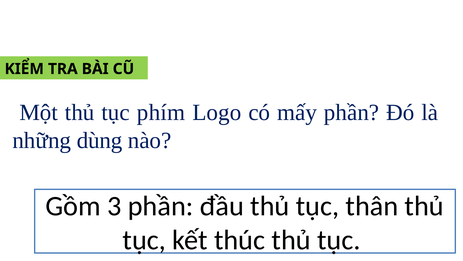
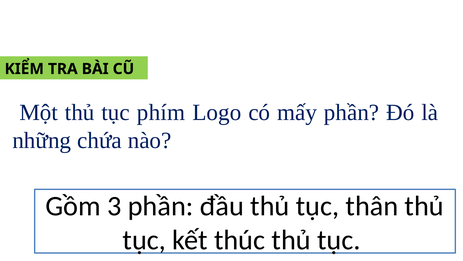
dùng: dùng -> chứa (99, 140)
